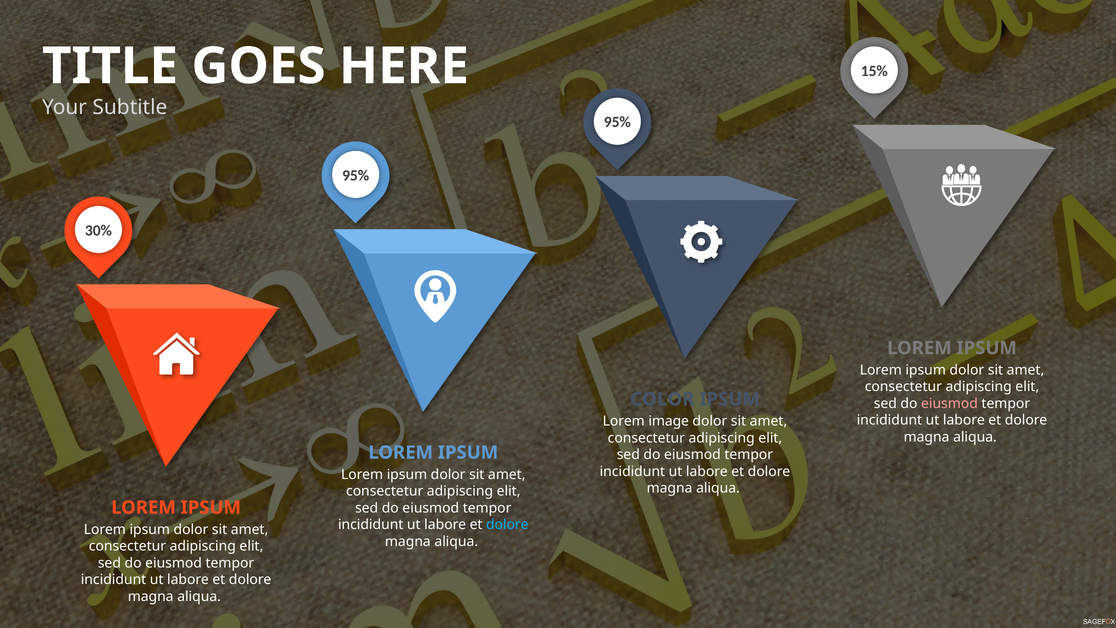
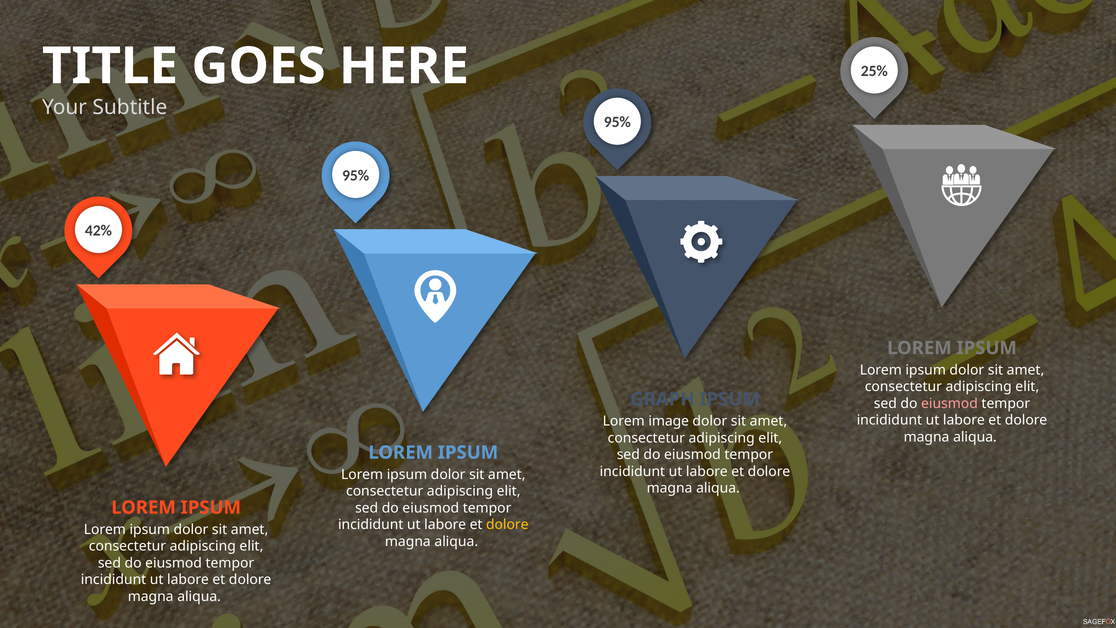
15%: 15% -> 25% (874, 71)
30%: 30% -> 42% (98, 230)
COLOR: COLOR -> GRAPH (662, 399)
dolore colour: light blue -> yellow (507, 525)
